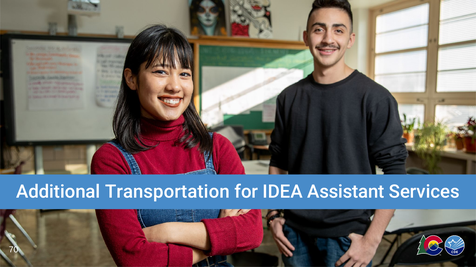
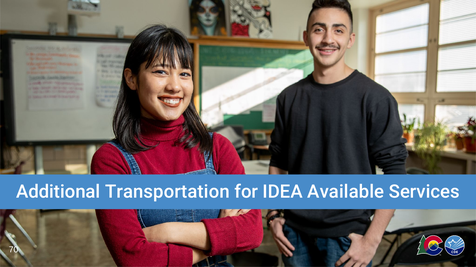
Assistant: Assistant -> Available (346, 192)
